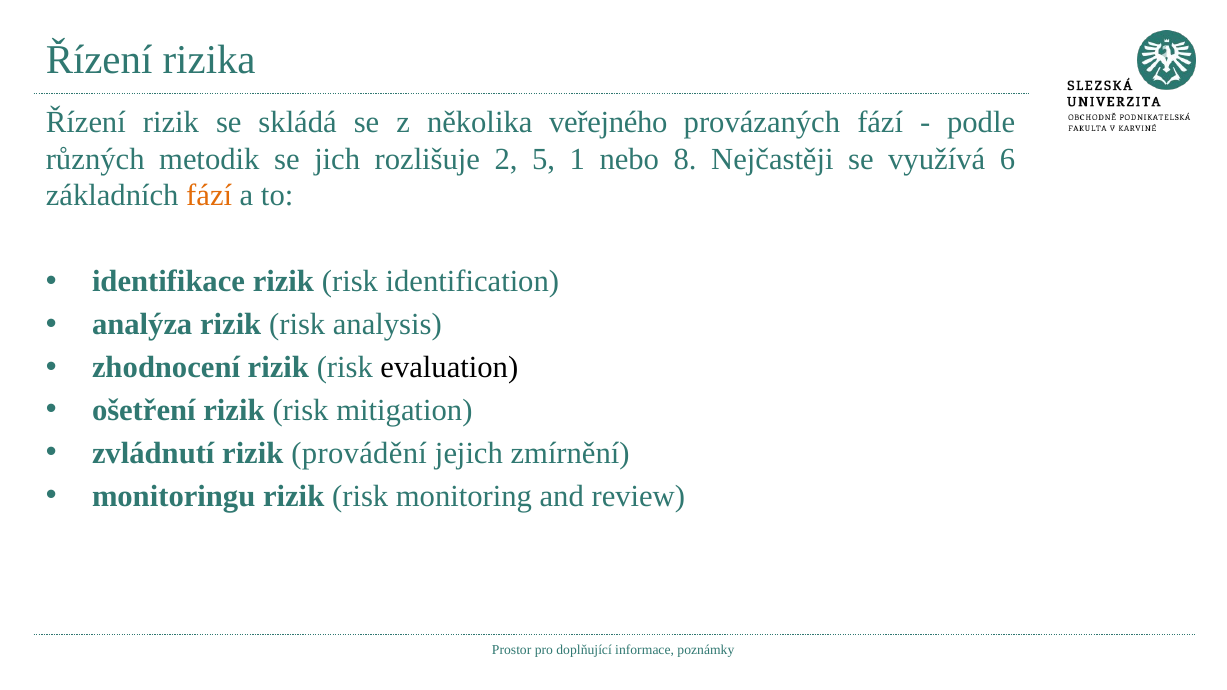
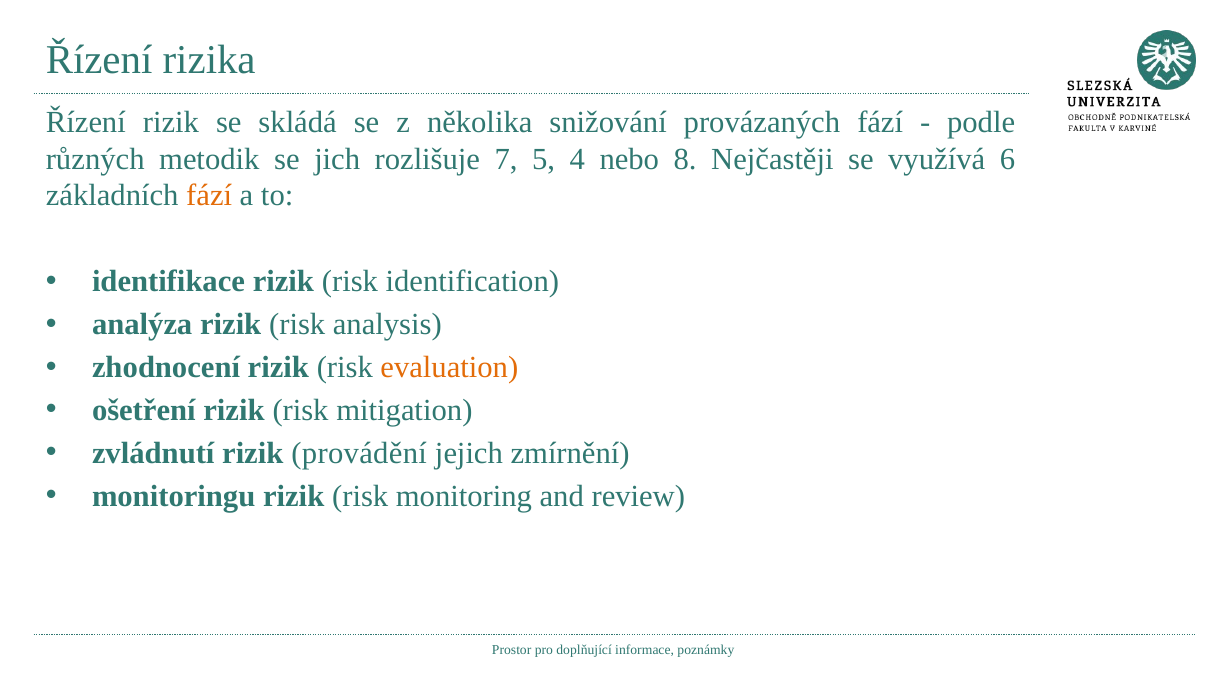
veřejného: veřejného -> snižování (608, 122)
2: 2 -> 7 (506, 159)
1: 1 -> 4 (577, 159)
evaluation colour: black -> orange (449, 368)
